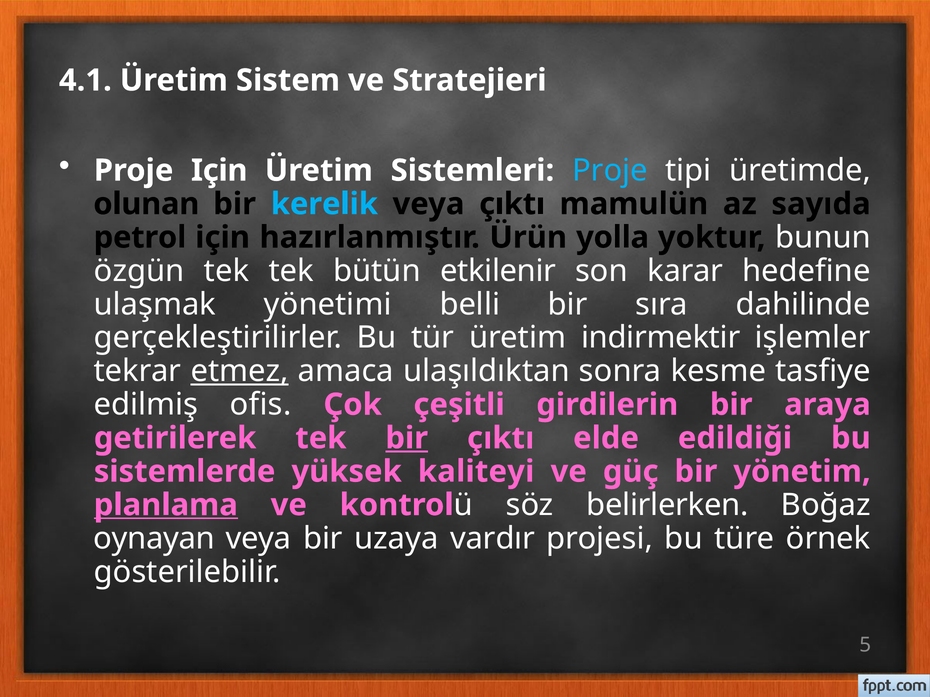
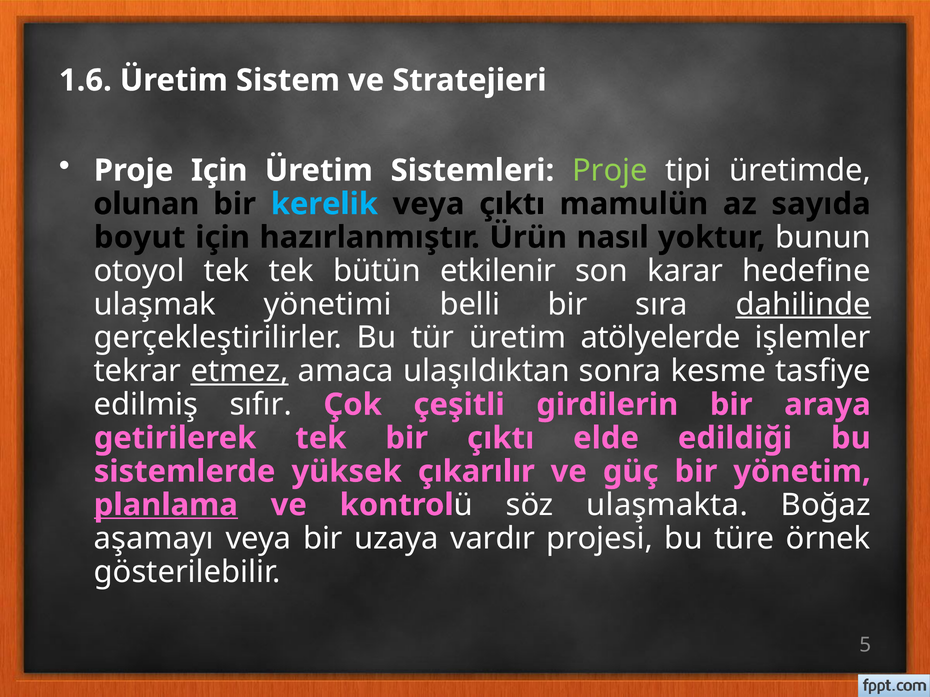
4.1: 4.1 -> 1.6 (85, 80)
Proje colour: light blue -> light green (610, 171)
petrol: petrol -> boyut (140, 238)
yolla: yolla -> nasıl (613, 238)
özgün: özgün -> otoyol (139, 271)
dahilinde underline: none -> present (803, 305)
indirmektir: indirmektir -> atölyelerde (661, 338)
ofis: ofis -> sıfır (261, 405)
bir underline: present -> none (407, 438)
kaliteyi: kaliteyi -> çıkarılır (476, 472)
belirlerken: belirlerken -> ulaşmakta (667, 505)
oynayan: oynayan -> aşamayı (154, 539)
